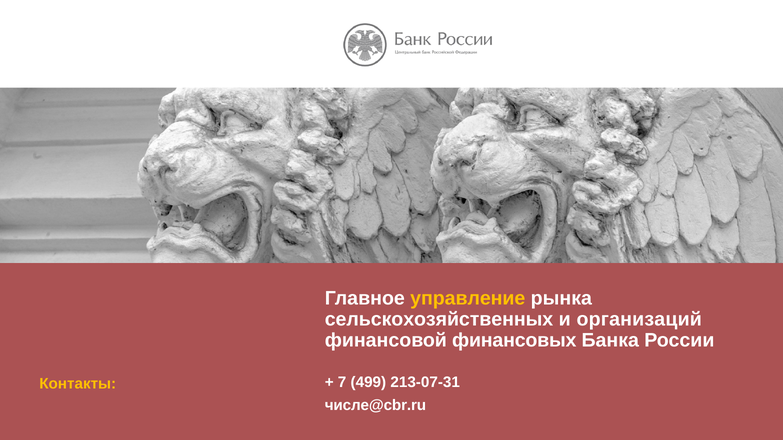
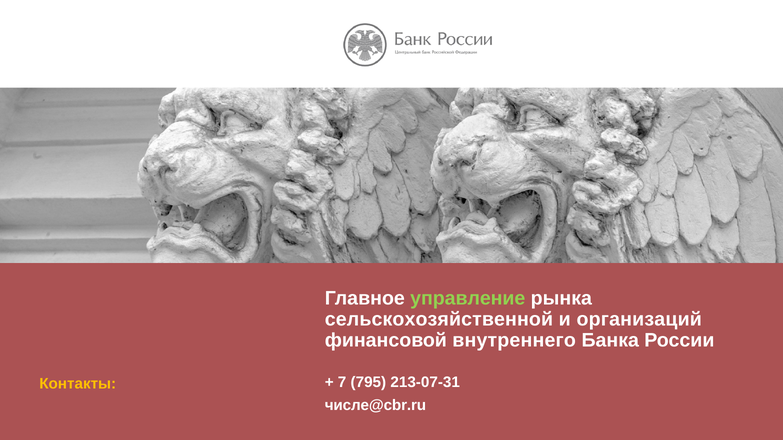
управление colour: yellow -> light green (468, 298)
сельскохозяйственных: сельскохозяйственных -> сельскохозяйственной (439, 320)
финансовых: финансовых -> внутреннего (514, 341)
499: 499 -> 795 (368, 382)
